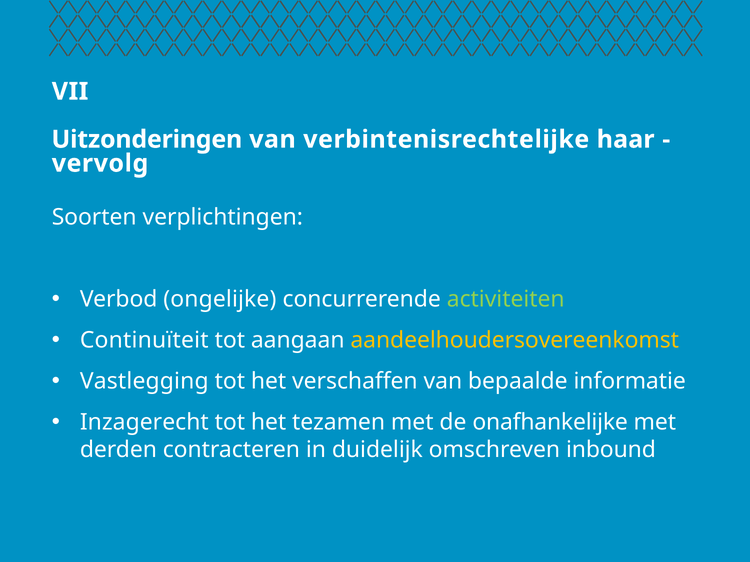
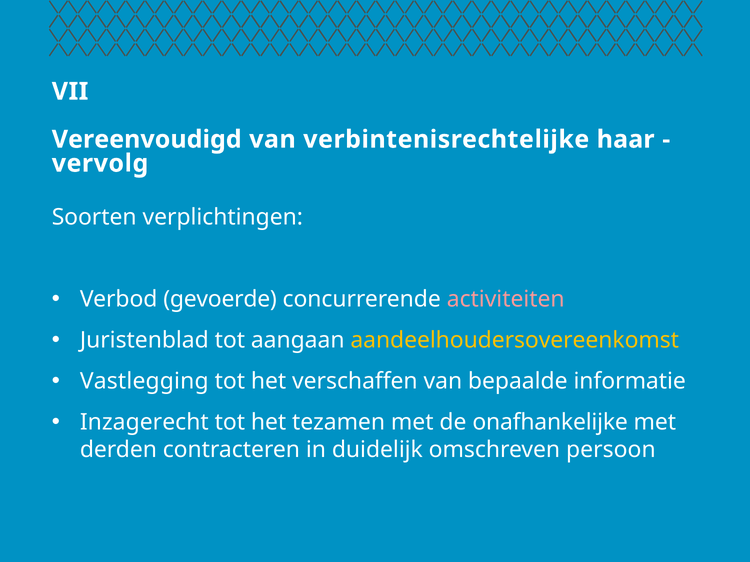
Uitzonderingen: Uitzonderingen -> Vereenvoudigd (147, 140)
ongelijke: ongelijke -> gevoerde (220, 299)
activiteiten colour: light green -> pink (506, 299)
Continuïteit: Continuïteit -> Juristenblad (144, 341)
inbound: inbound -> persoon (611, 450)
